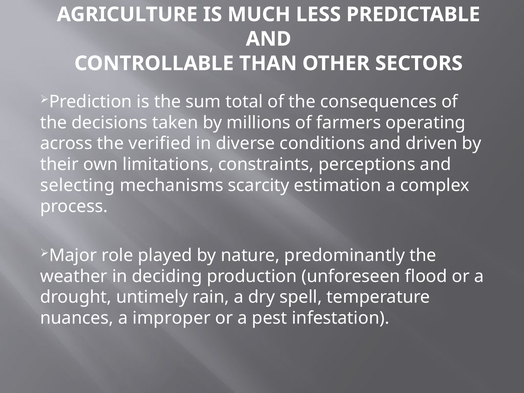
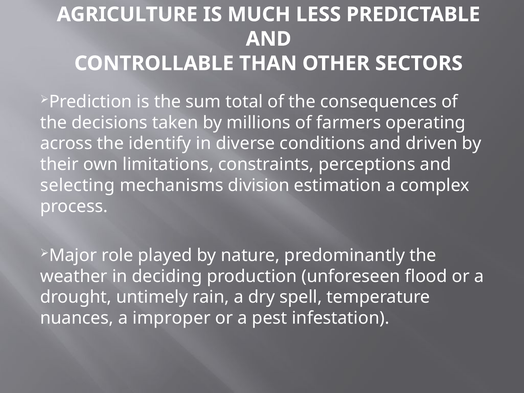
verified: verified -> identify (160, 144)
scarcity: scarcity -> division (259, 185)
